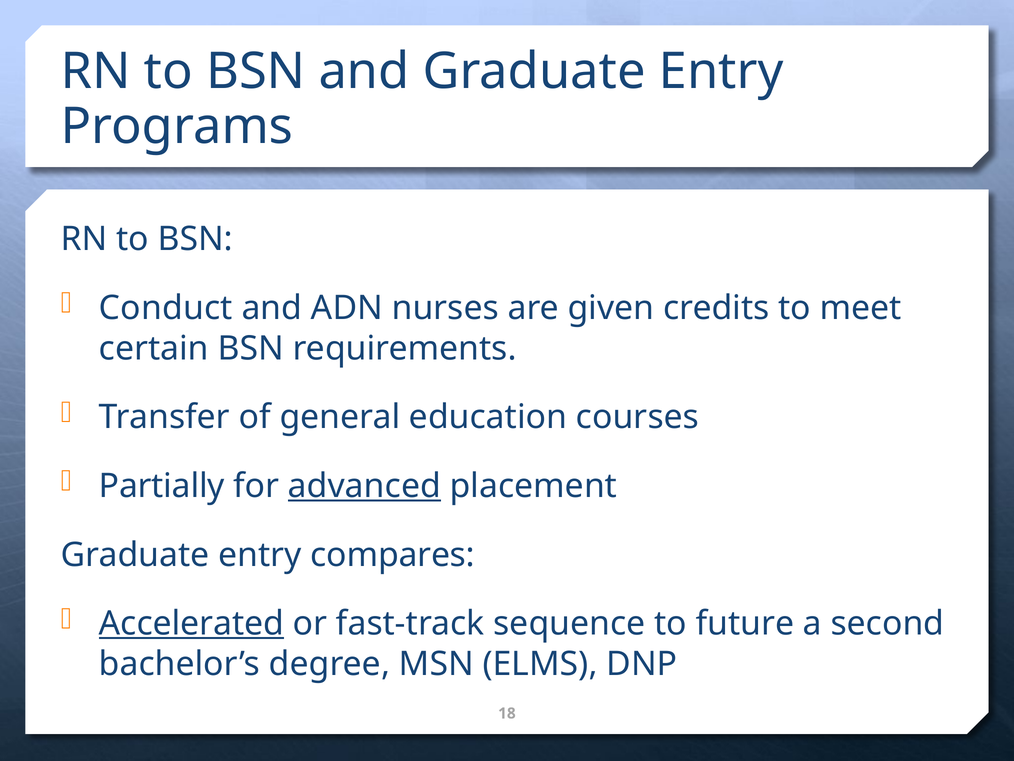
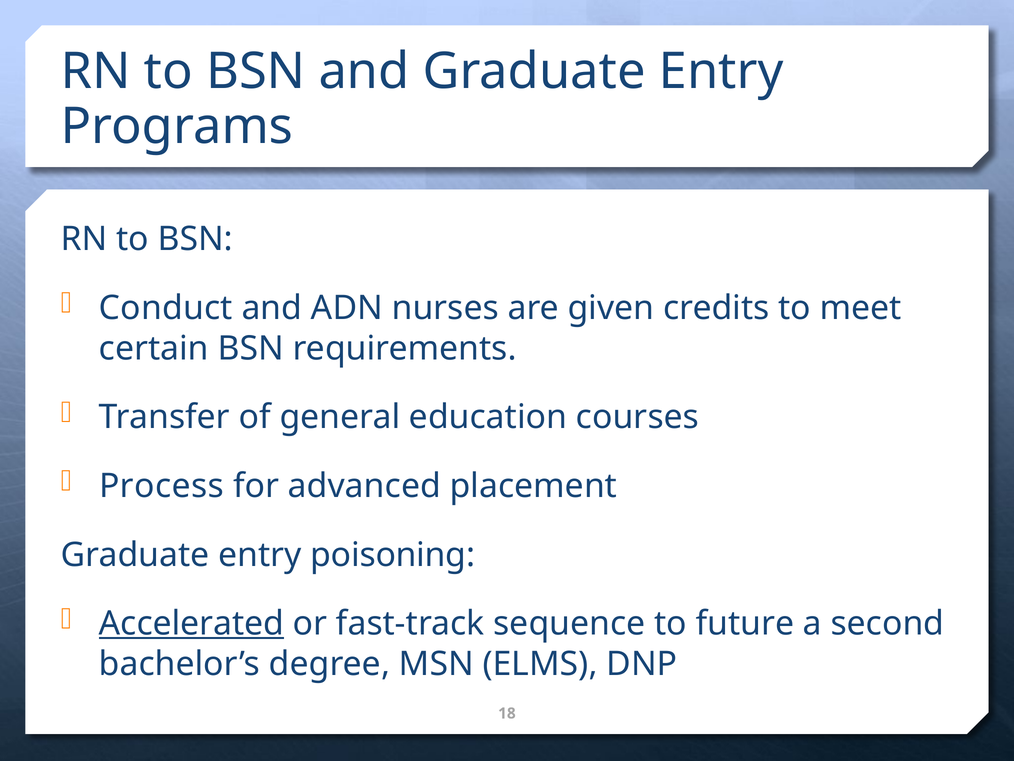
Partially: Partially -> Process (161, 486)
advanced underline: present -> none (364, 486)
compares: compares -> poisoning (393, 555)
